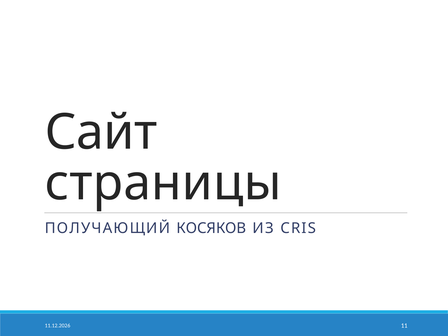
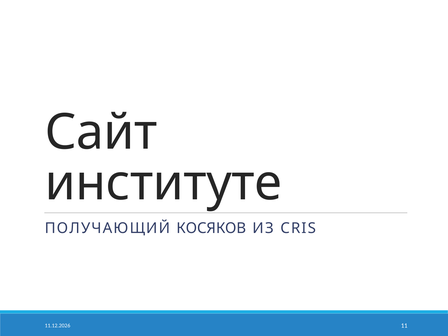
страницы: страницы -> институте (163, 183)
